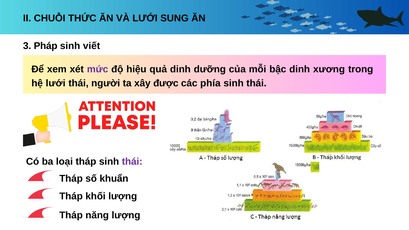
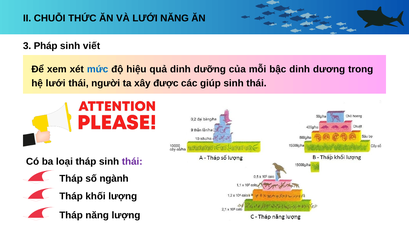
LƯỚI SUNG: SUNG -> NĂNG (175, 18)
mức colour: purple -> blue (98, 69)
xương: xương -> dương (329, 69)
phía: phía -> giúp (210, 83)
khuẩn: khuẩn -> ngành (114, 179)
